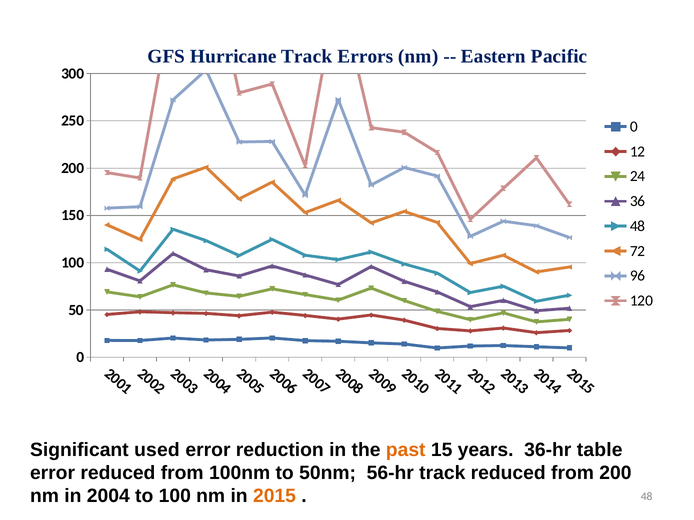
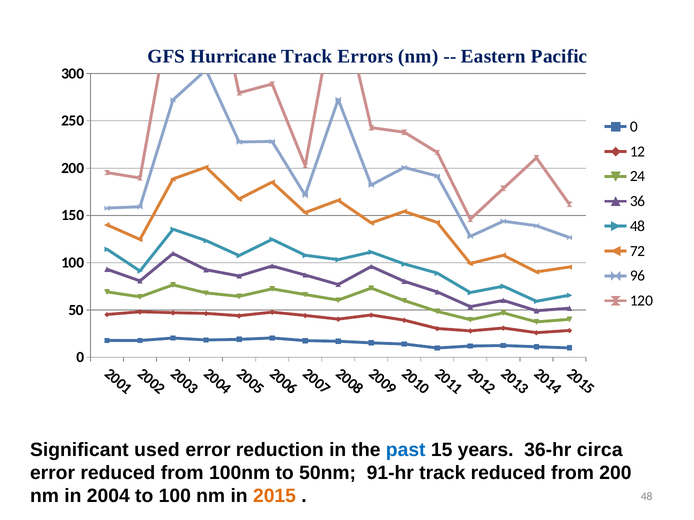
past colour: orange -> blue (406, 450)
table: table -> circa (600, 450)
56-hr: 56-hr -> 91-hr (390, 473)
